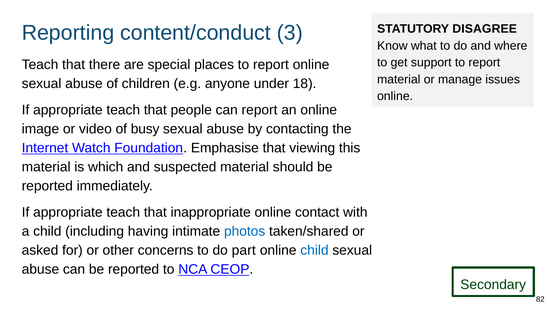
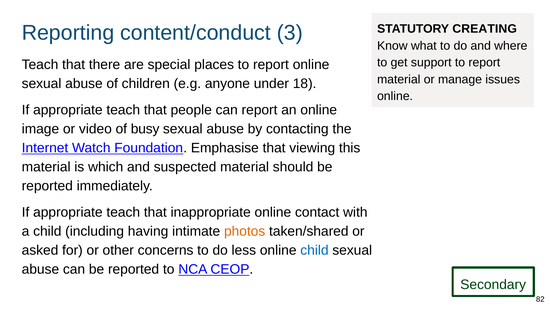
DISAGREE: DISAGREE -> CREATING (485, 29)
photos colour: blue -> orange (245, 232)
part: part -> less (244, 251)
